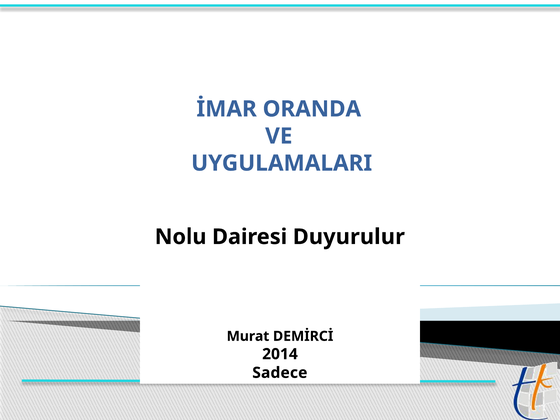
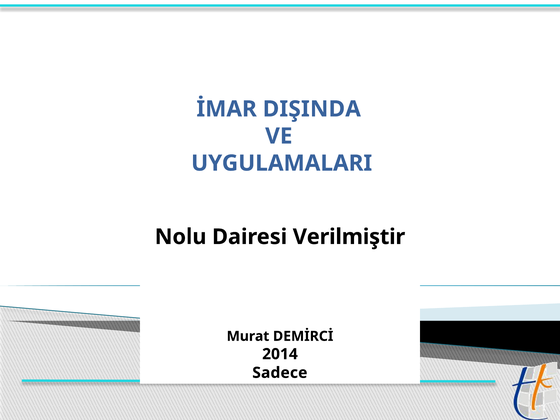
ORANDA: ORANDA -> DIŞINDA (312, 109)
Duyurulur: Duyurulur -> Verilmiştir (349, 237)
